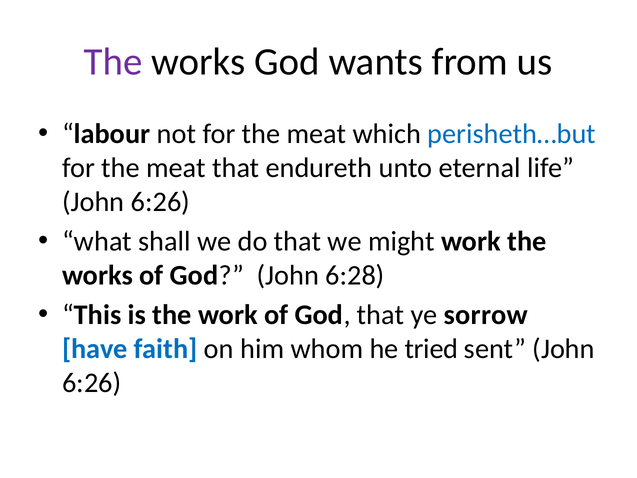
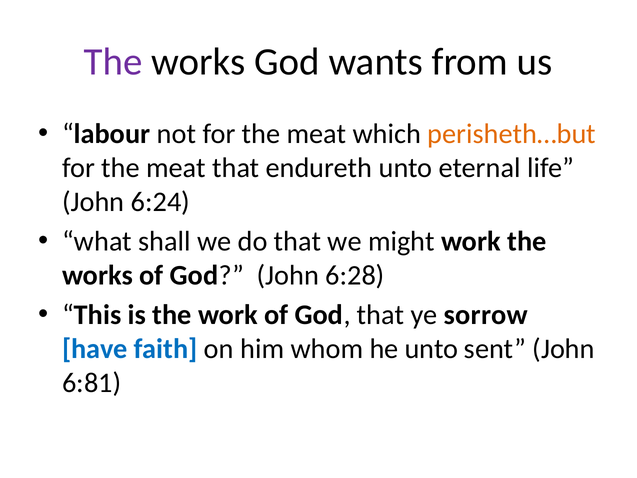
perisheth…but colour: blue -> orange (512, 134)
6:26: 6:26 -> 6:24 (160, 202)
he tried: tried -> unto (431, 349)
6:26: 6:26 -> 6:81 (92, 383)
